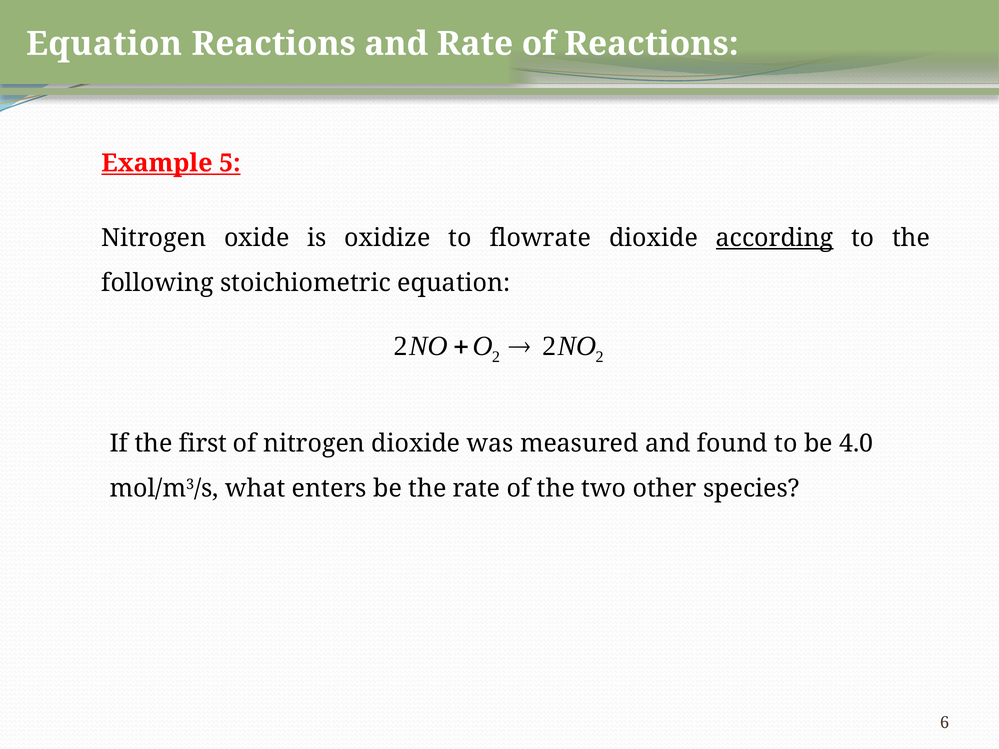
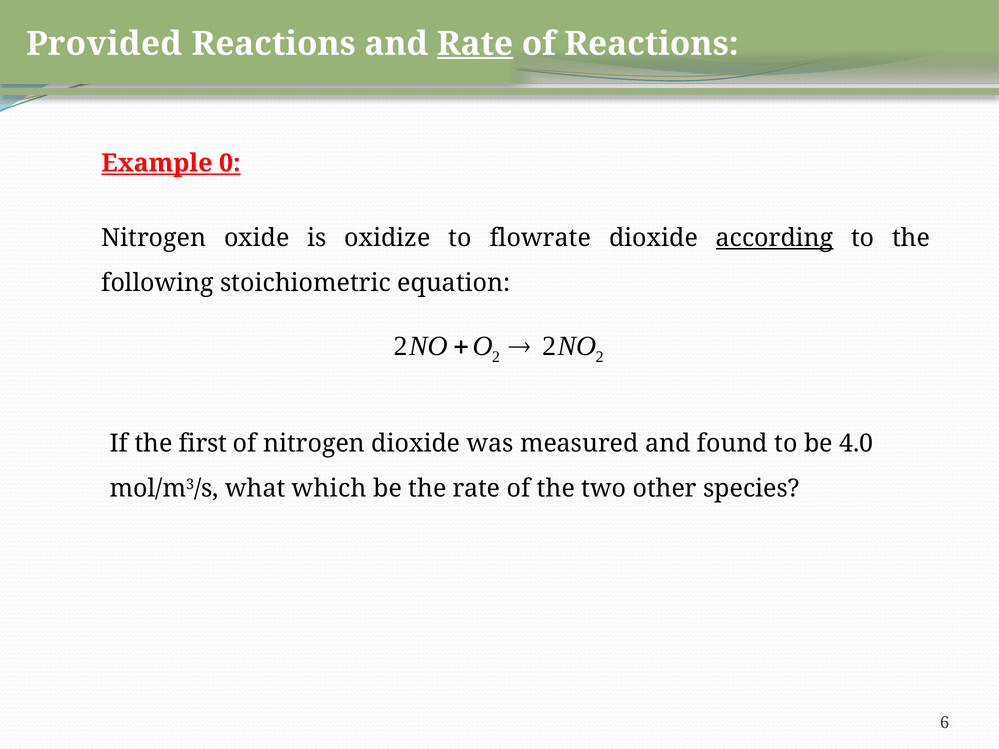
Equation: Equation -> Provided (104, 44)
Rate underline: none -> present (475, 44)
5: 5 -> 0 (230, 163)
enters: enters -> which (329, 489)
